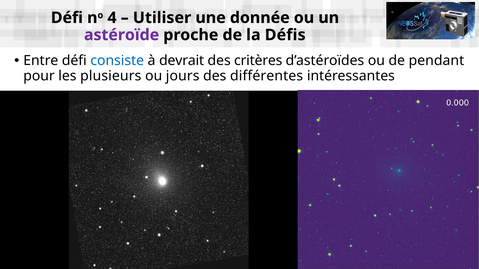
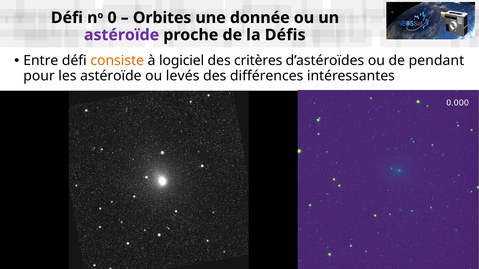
4: 4 -> 0 (112, 18)
Utiliser: Utiliser -> Orbites (162, 18)
consiste colour: blue -> orange (117, 61)
devrait: devrait -> logiciel (182, 61)
les plusieurs: plusieurs -> astéroïde (111, 76)
jours: jours -> levés (183, 76)
différentes: différentes -> différences (267, 76)
